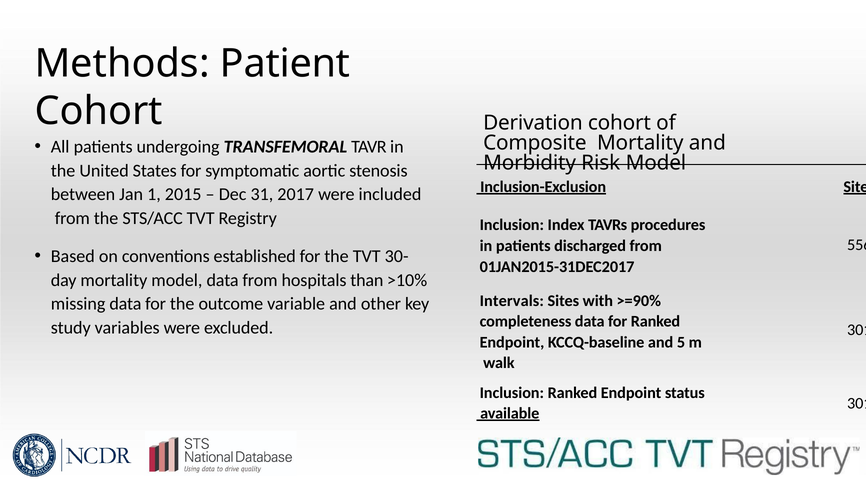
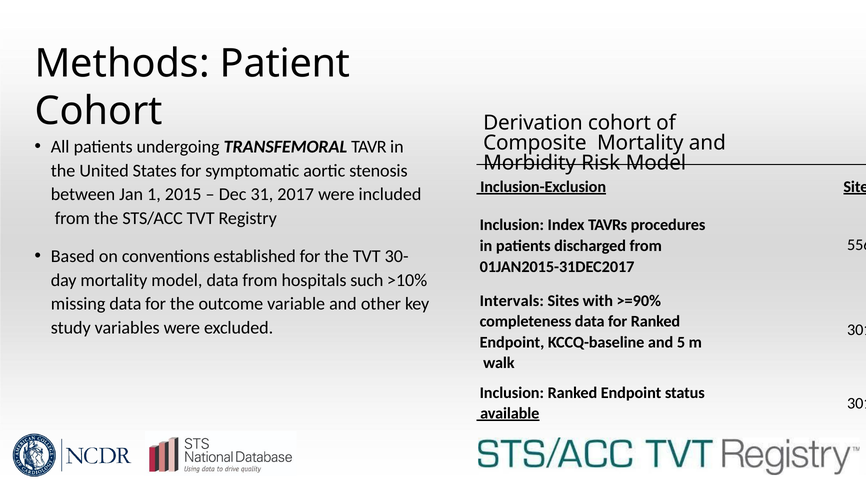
than: than -> such (367, 280)
